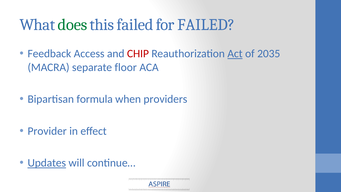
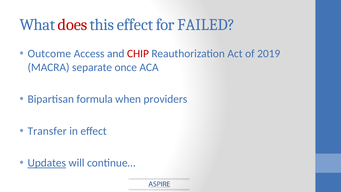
does colour: green -> red (72, 25)
this failed: failed -> effect (135, 25)
Feedback: Feedback -> Outcome (49, 54)
Act underline: present -> none (235, 54)
2035: 2035 -> 2019 (269, 54)
floor: floor -> once (126, 67)
Provider: Provider -> Transfer (47, 131)
